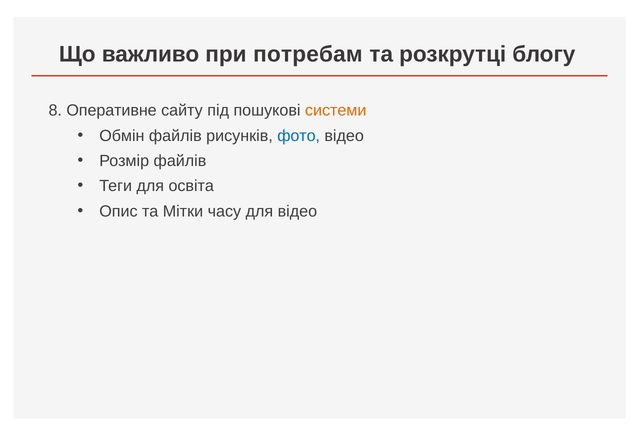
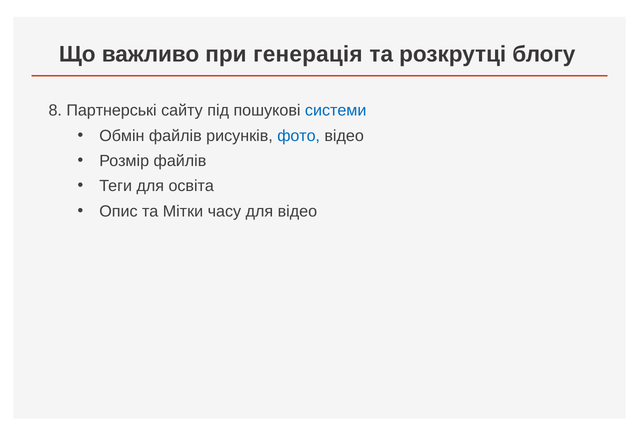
потребам: потребам -> генерація (308, 54)
Оперативне: Оперативне -> Партнерські (112, 111)
системи colour: orange -> blue (336, 111)
